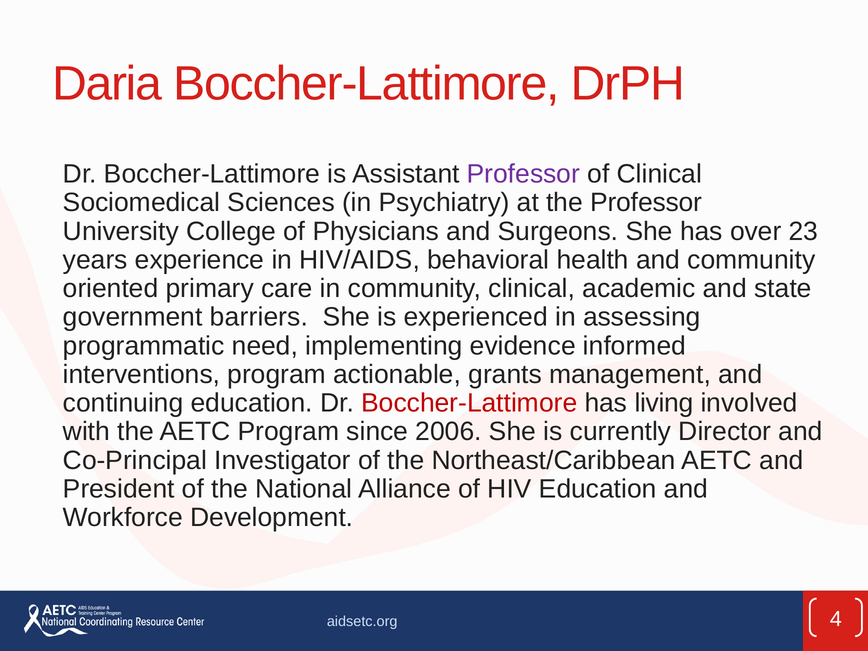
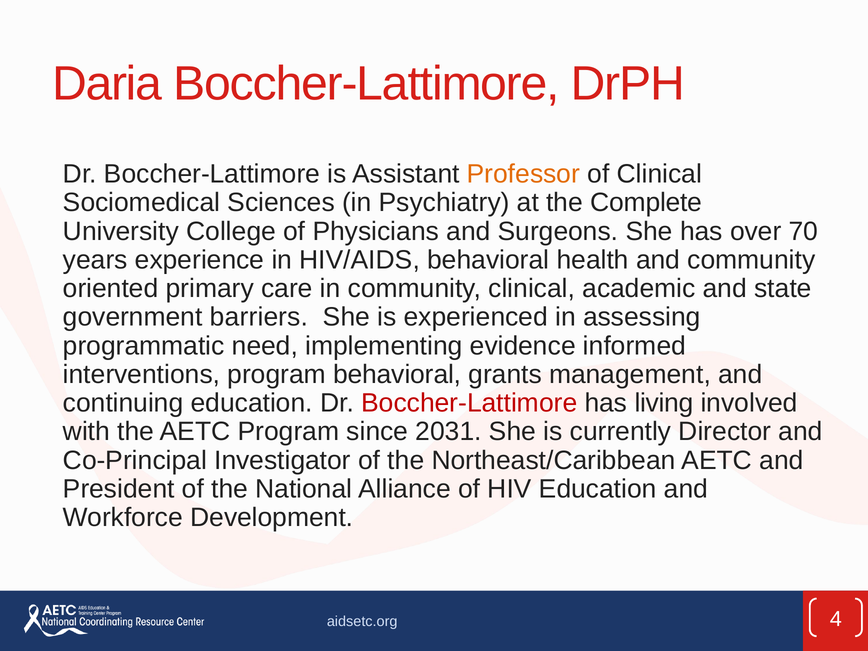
Professor colour: purple -> orange (523, 174)
the Professor: Professor -> Complete (646, 203)
23: 23 -> 70 (803, 231)
program actionable: actionable -> behavioral (397, 374)
2006: 2006 -> 2031 (449, 432)
